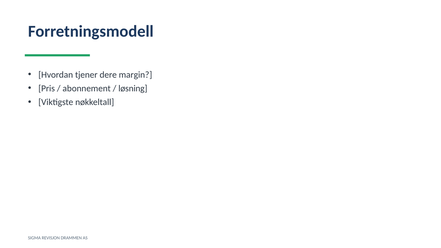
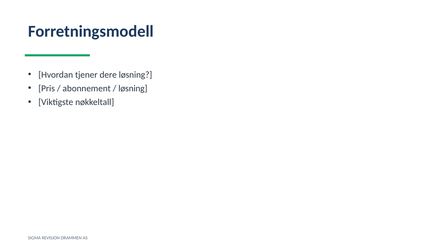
dere margin: margin -> løsning (136, 75)
